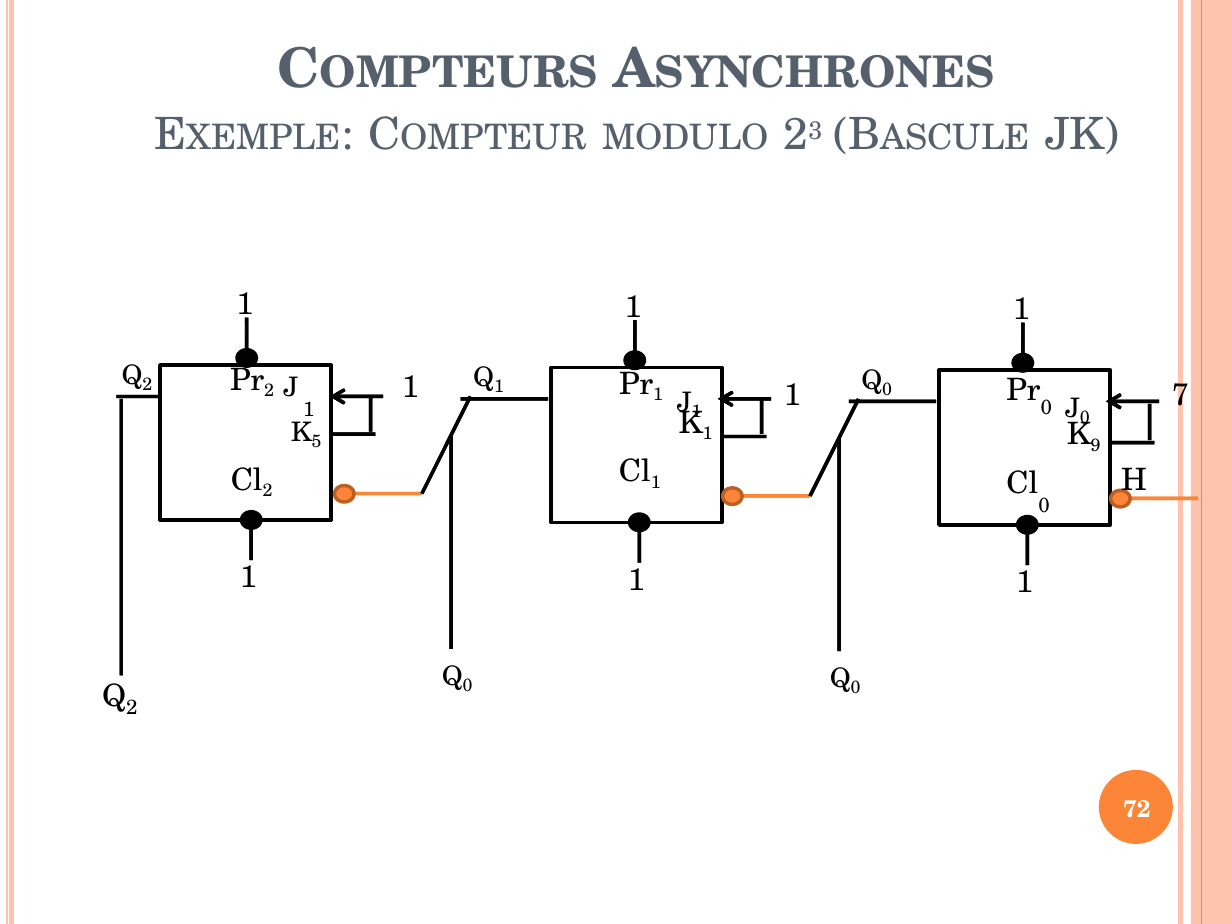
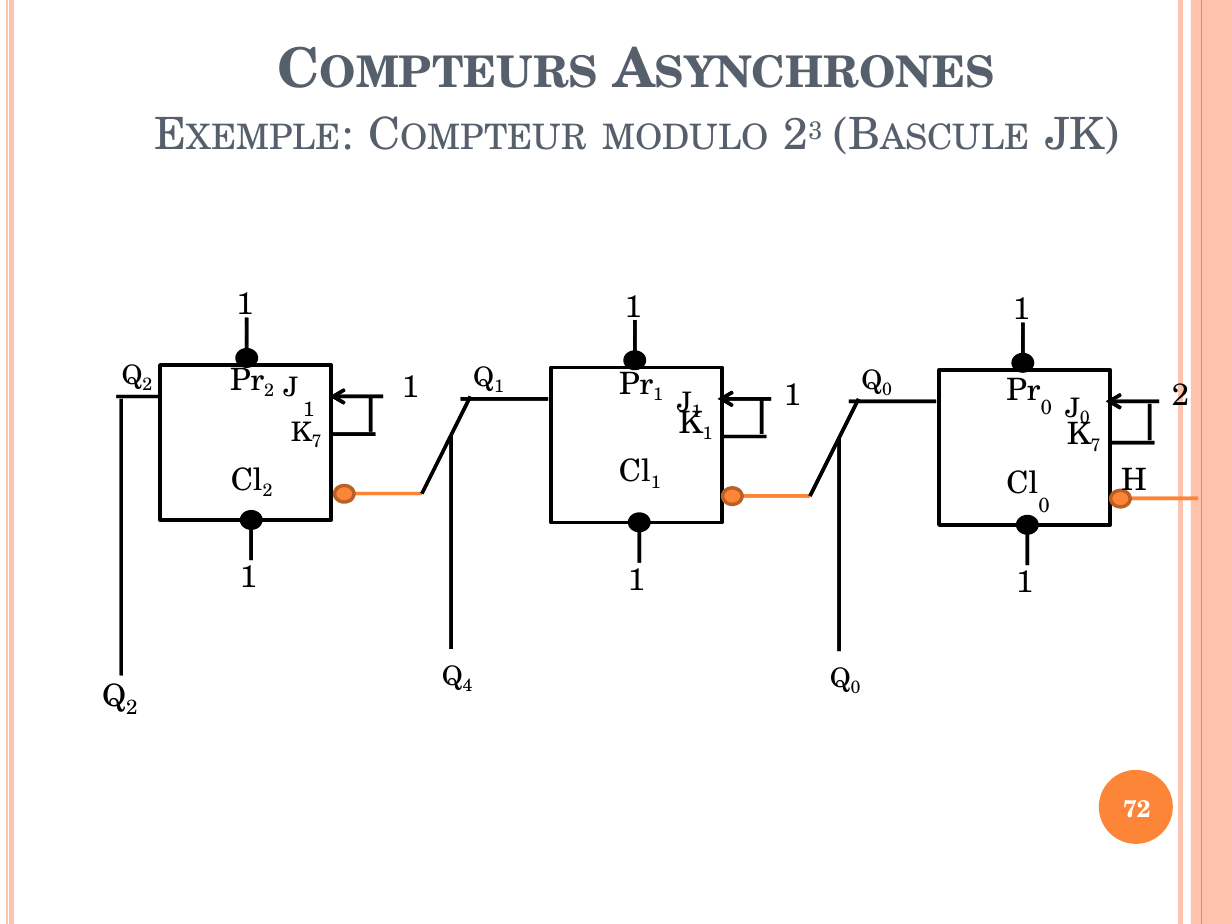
1 7: 7 -> 2 (1180, 396)
5: 5 -> 7 (317, 441)
9: 9 -> 7 (1096, 445)
0: 0 -> 4 (467, 686)
